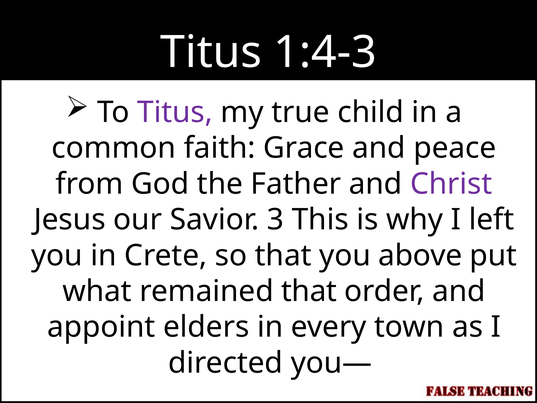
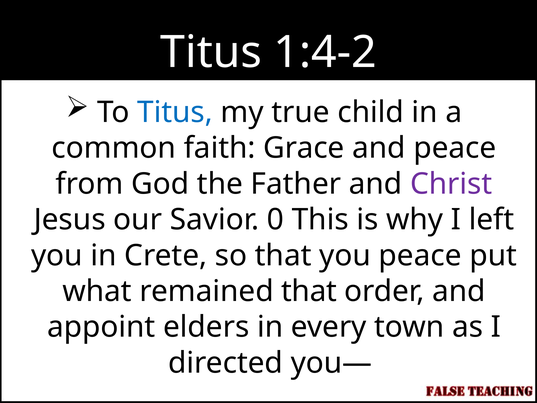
1:4-3: 1:4-3 -> 1:4-2 (325, 52)
Titus colour: purple -> blue (175, 112)
3: 3 -> 0 (275, 220)
you above: above -> peace (420, 255)
